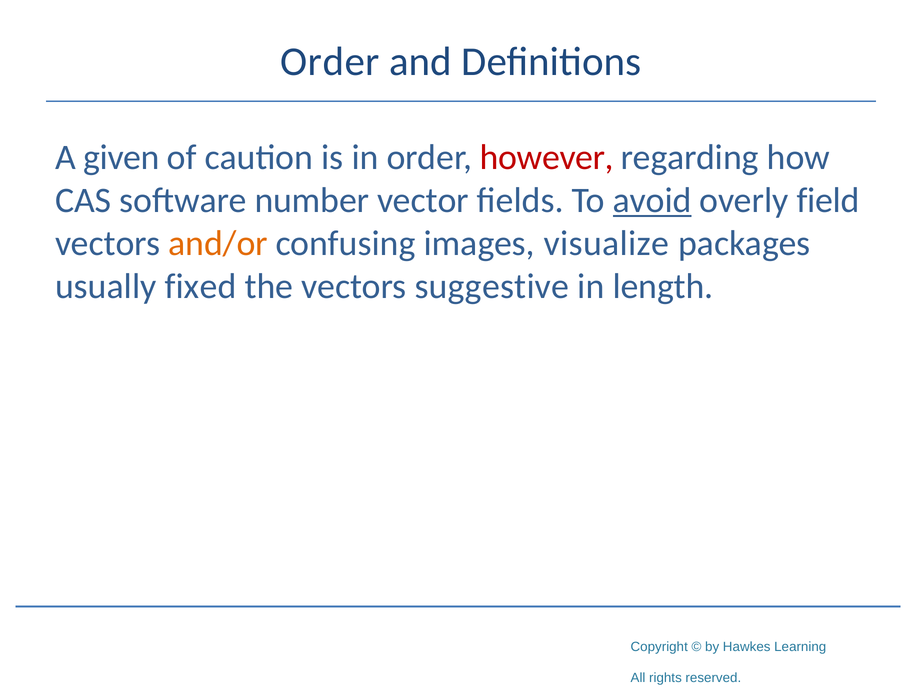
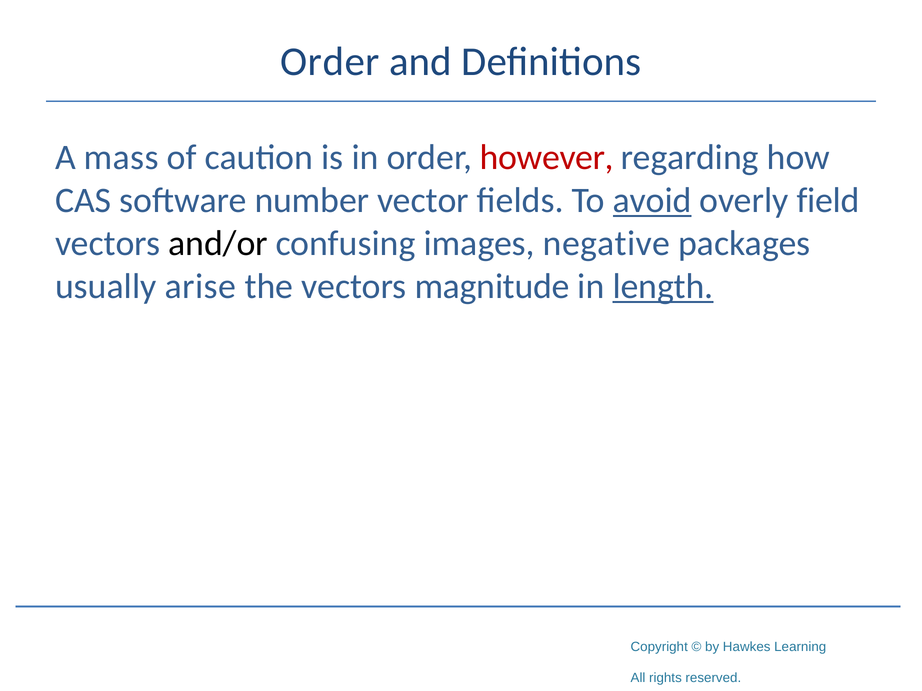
given: given -> mass (121, 158)
and/or colour: orange -> black (218, 244)
visualize: visualize -> negative (606, 244)
fixed: fixed -> arise (200, 287)
suggestive: suggestive -> magnitude (492, 287)
length underline: none -> present (663, 287)
